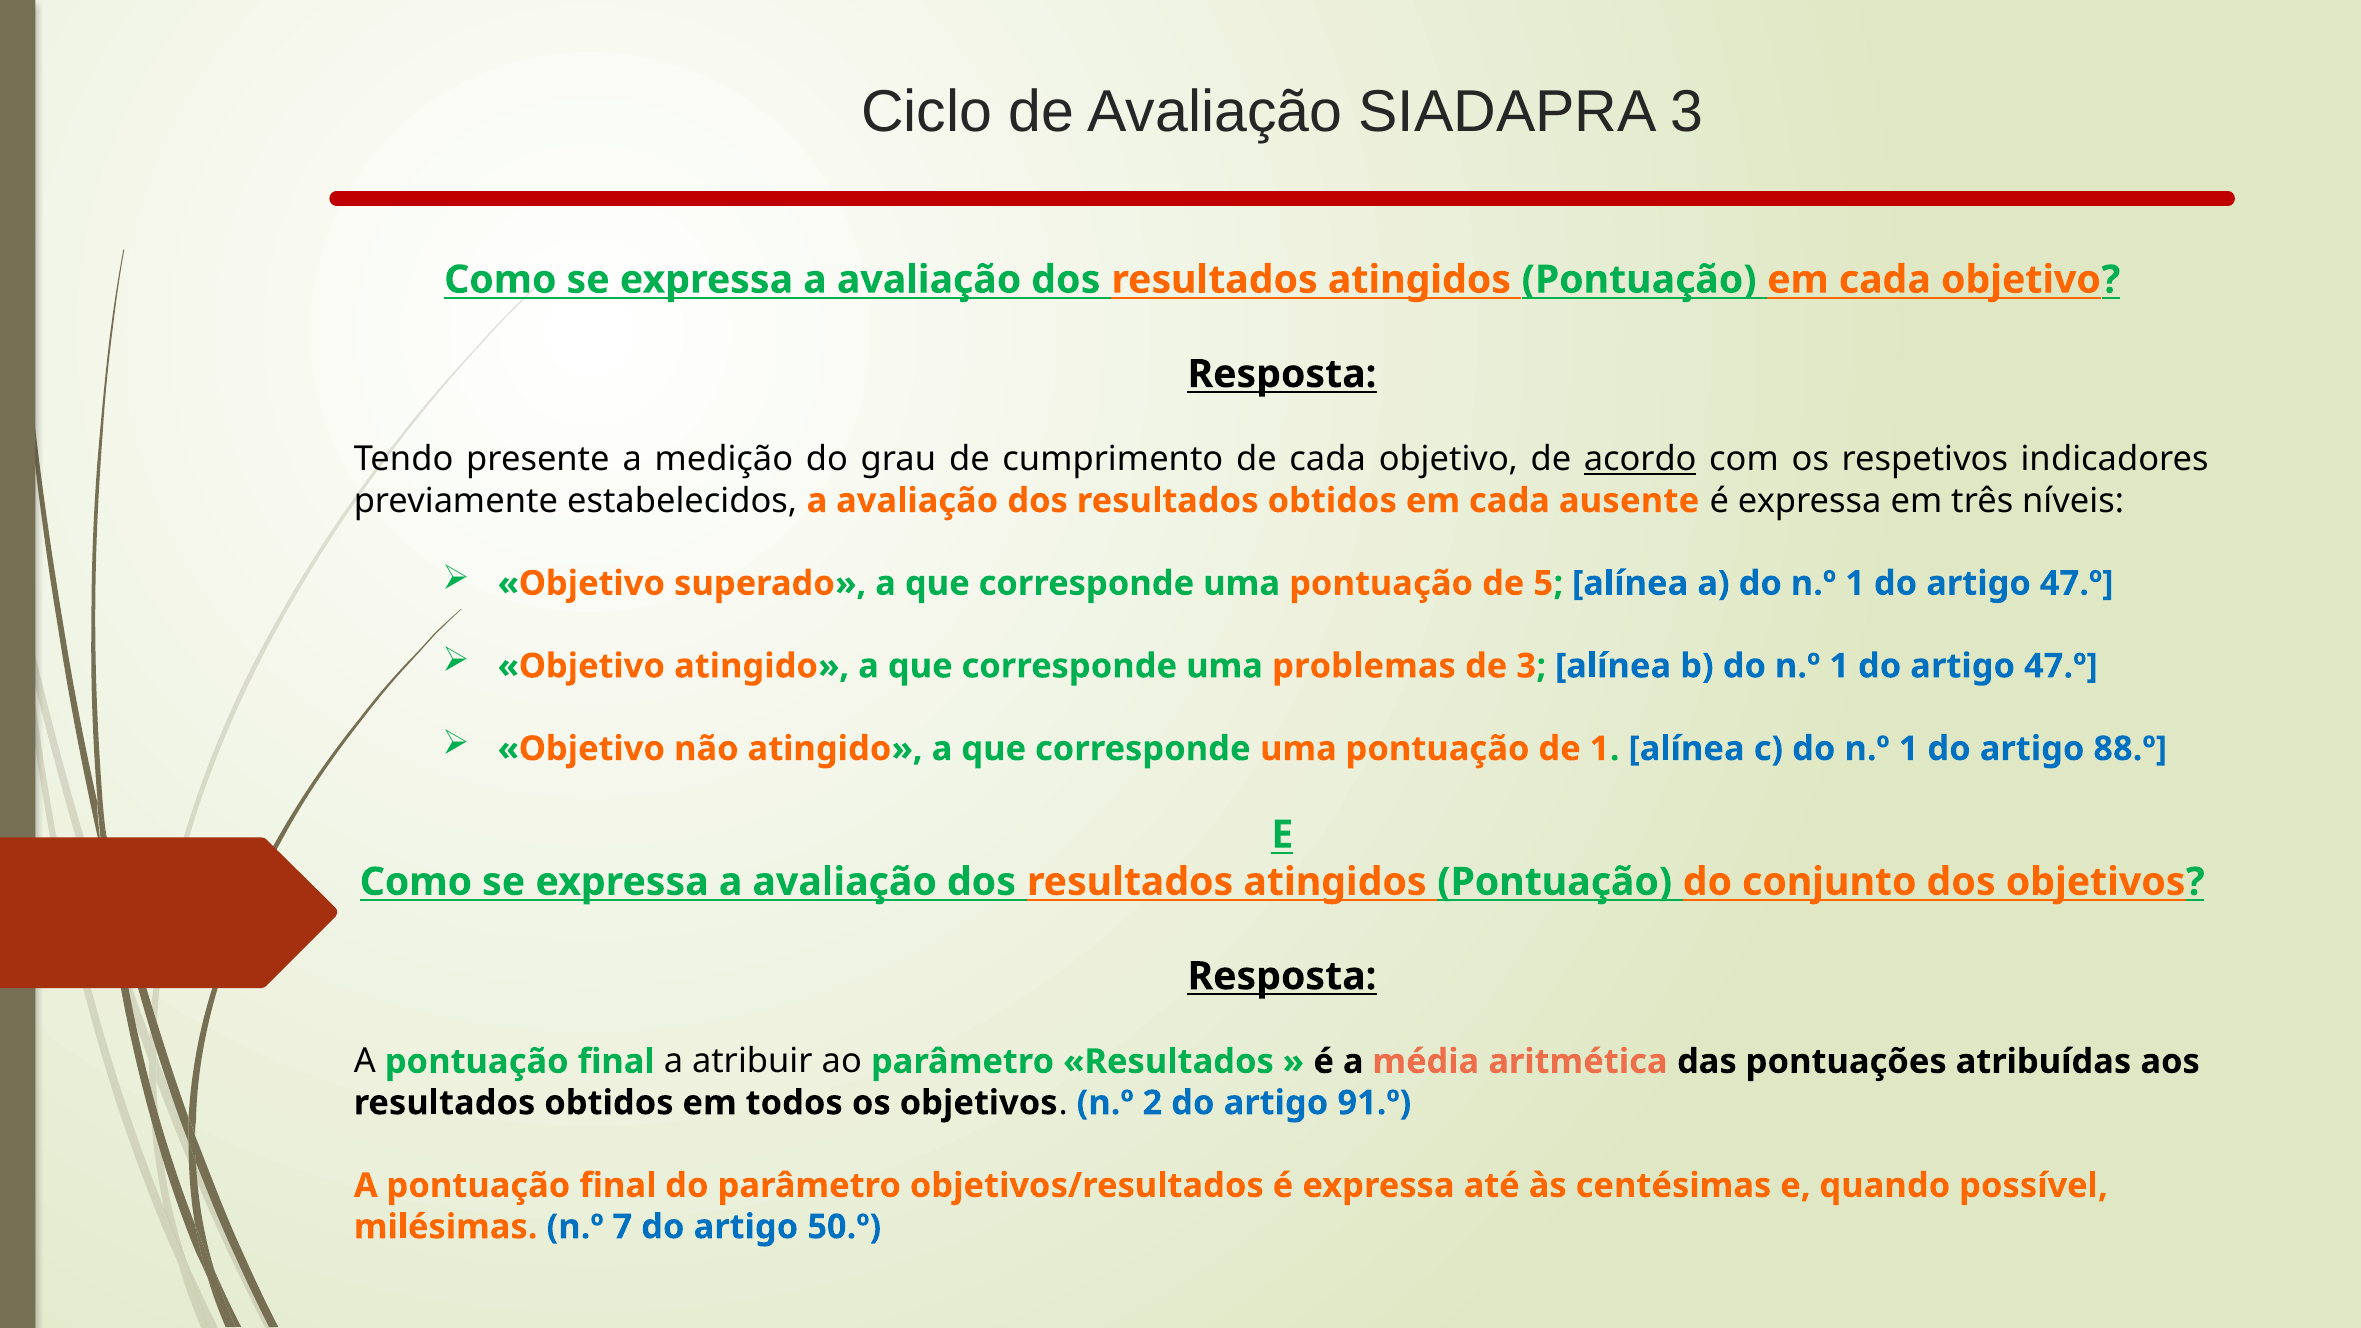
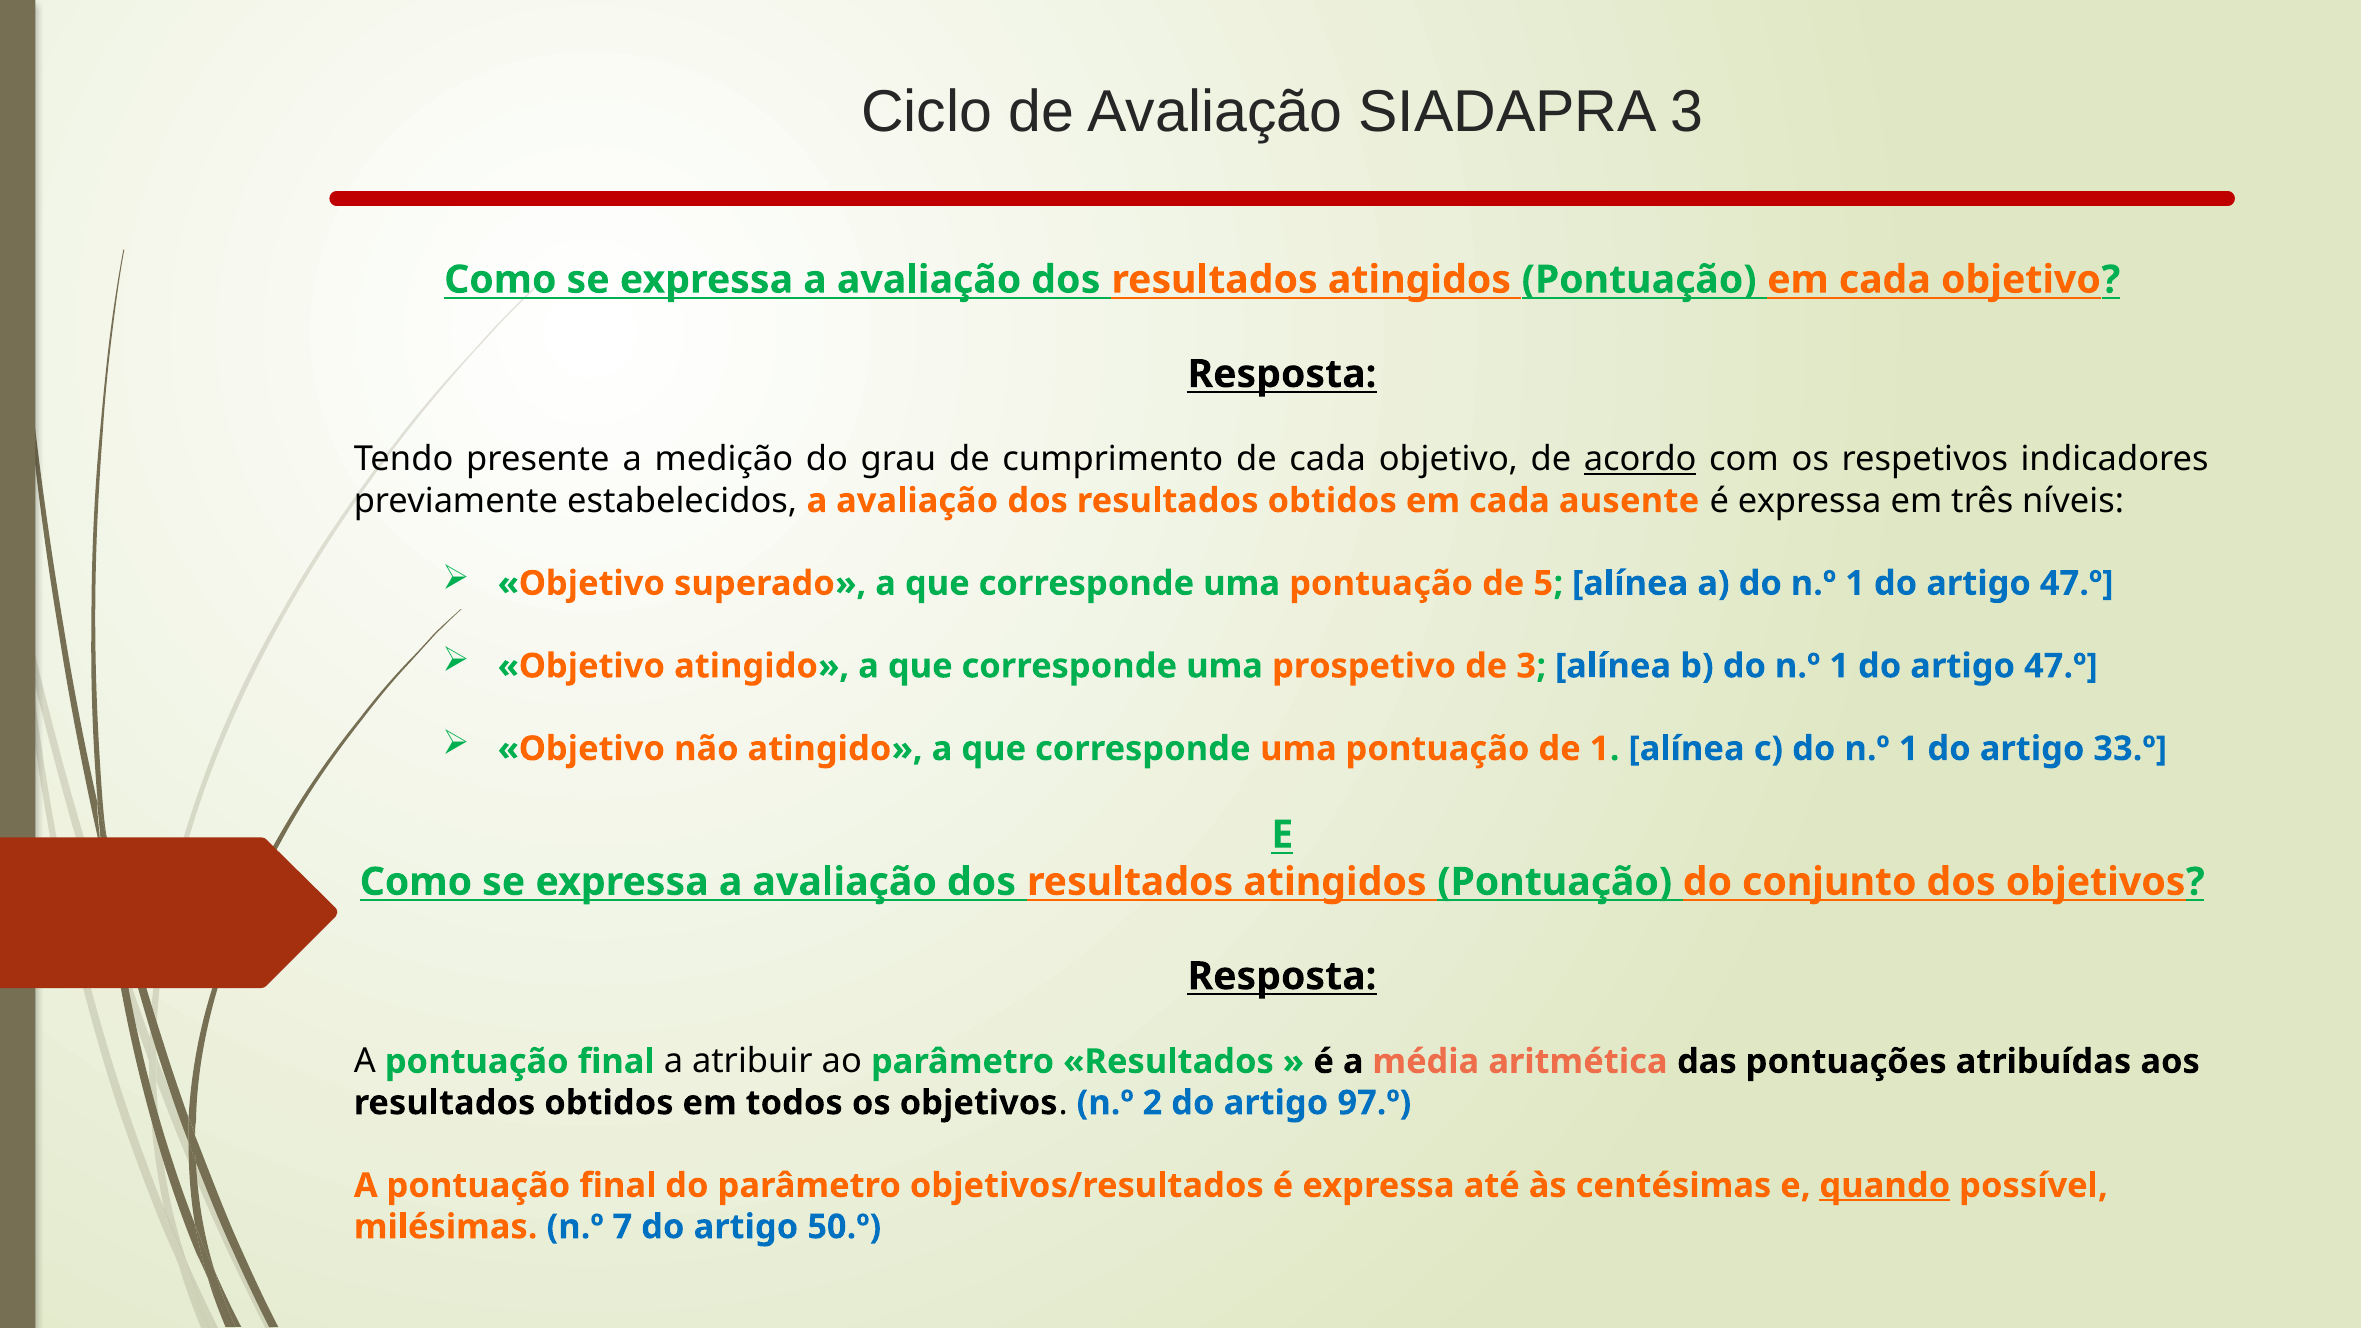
problemas: problemas -> prospetivo (1364, 666)
88.º: 88.º -> 33.º (2130, 749)
91.º: 91.º -> 97.º (1374, 1103)
quando underline: none -> present (1885, 1186)
